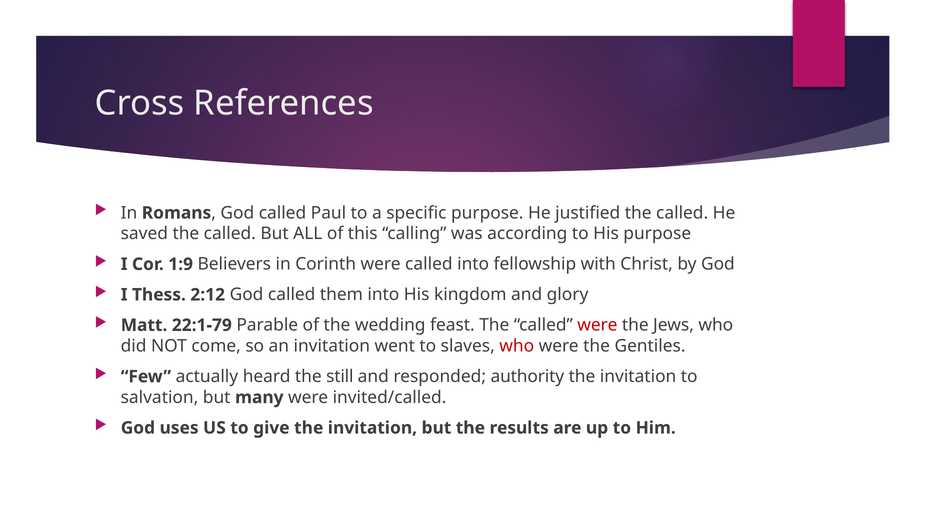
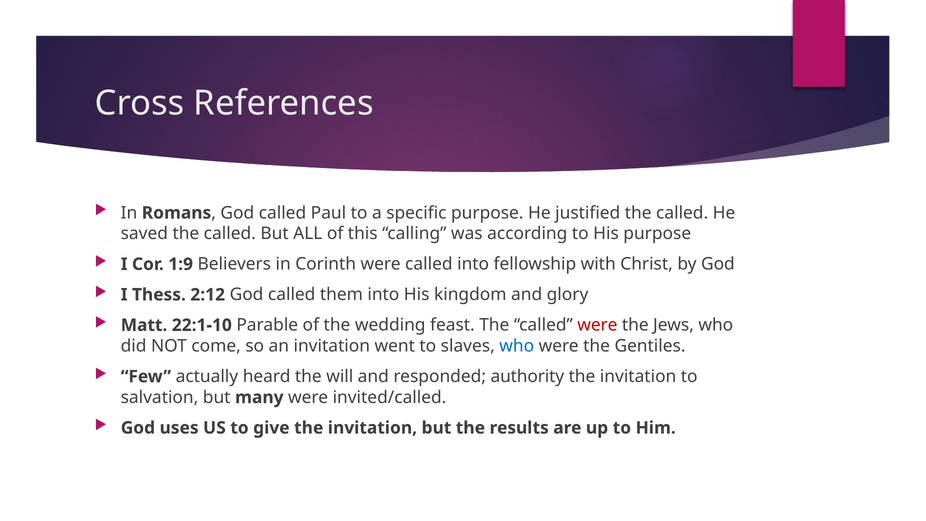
22:1-79: 22:1-79 -> 22:1-10 (202, 325)
who colour: red -> blue (517, 346)
still: still -> will (340, 376)
